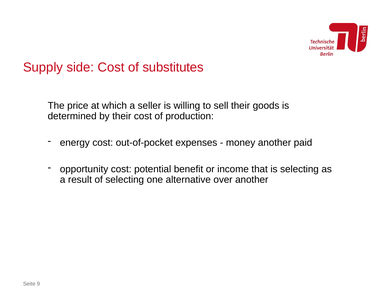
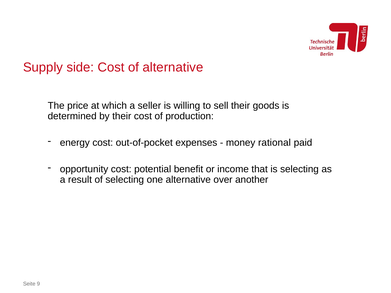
of substitutes: substitutes -> alternative (173, 67)
money another: another -> rational (274, 143)
